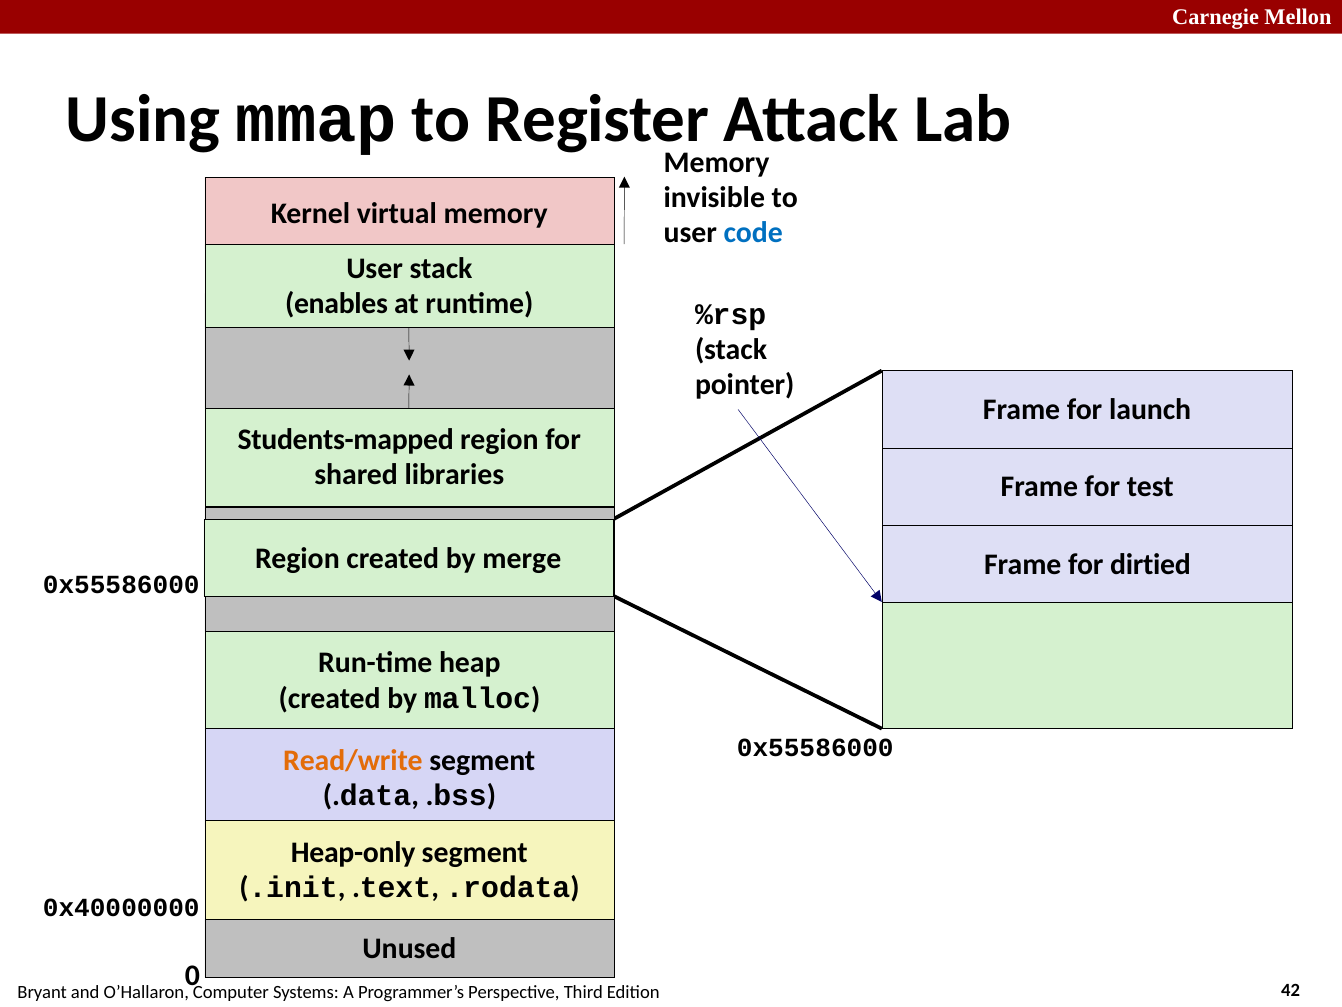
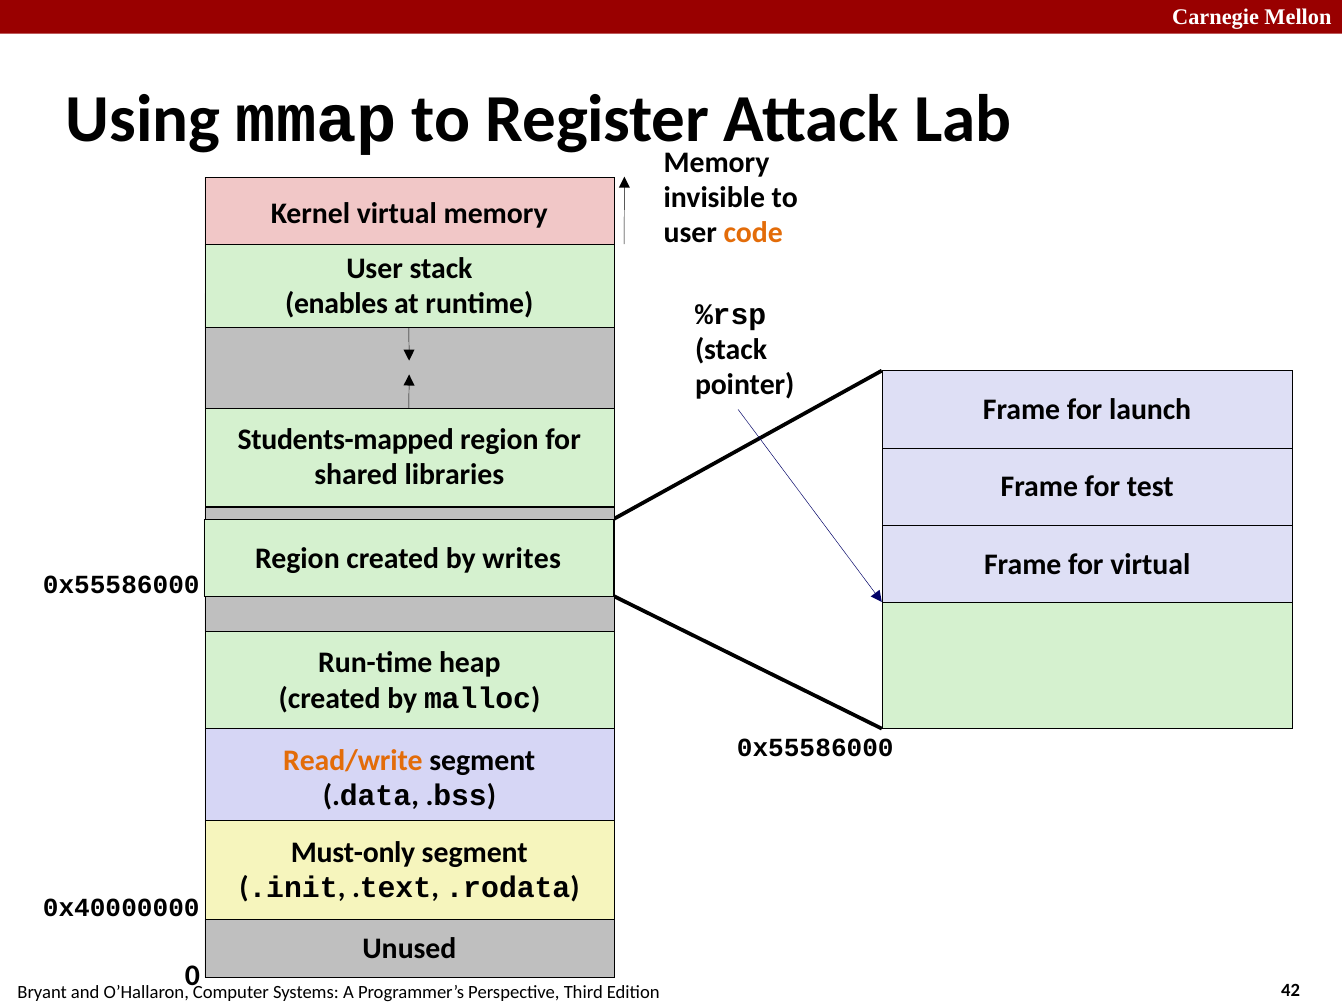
code colour: blue -> orange (753, 232)
merge: merge -> writes (522, 558)
for dirtied: dirtied -> virtual (1150, 564)
Heap-only: Heap-only -> Must-only (353, 852)
